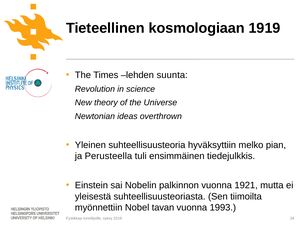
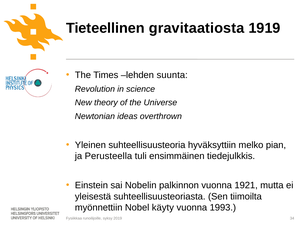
kosmologiaan: kosmologiaan -> gravitaatiosta (197, 28)
tavan: tavan -> käyty (163, 207)
